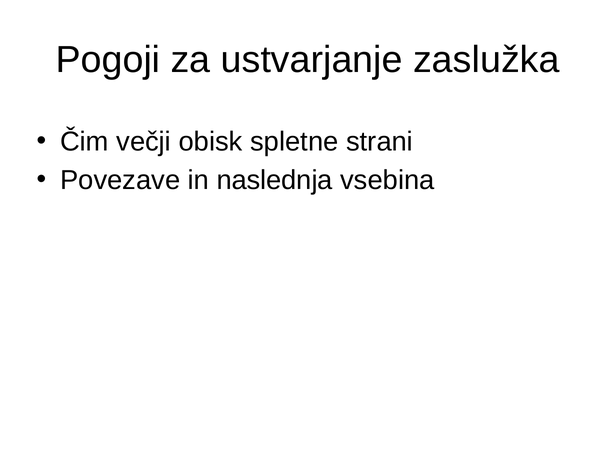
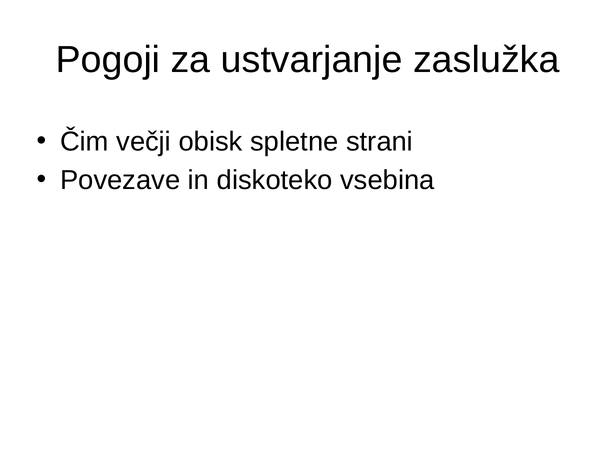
naslednja: naslednja -> diskoteko (275, 180)
